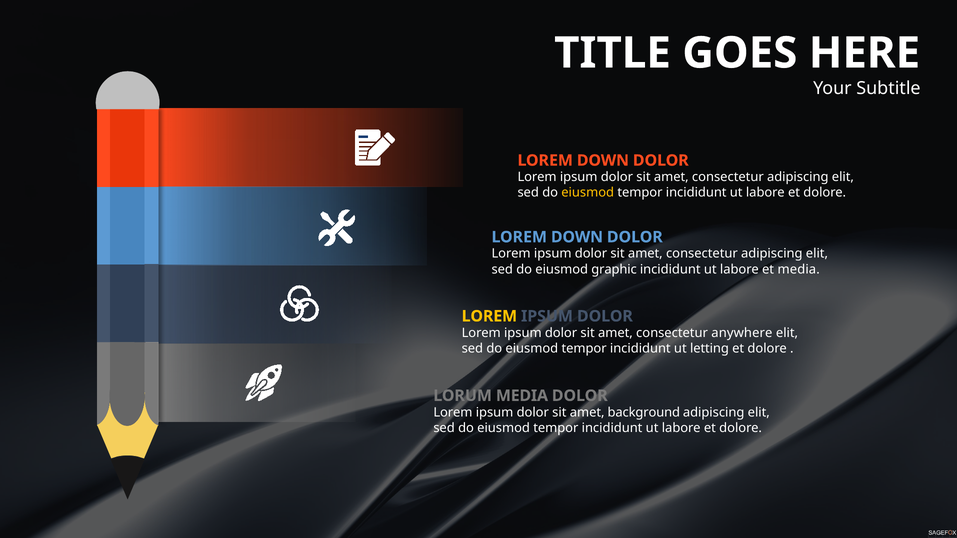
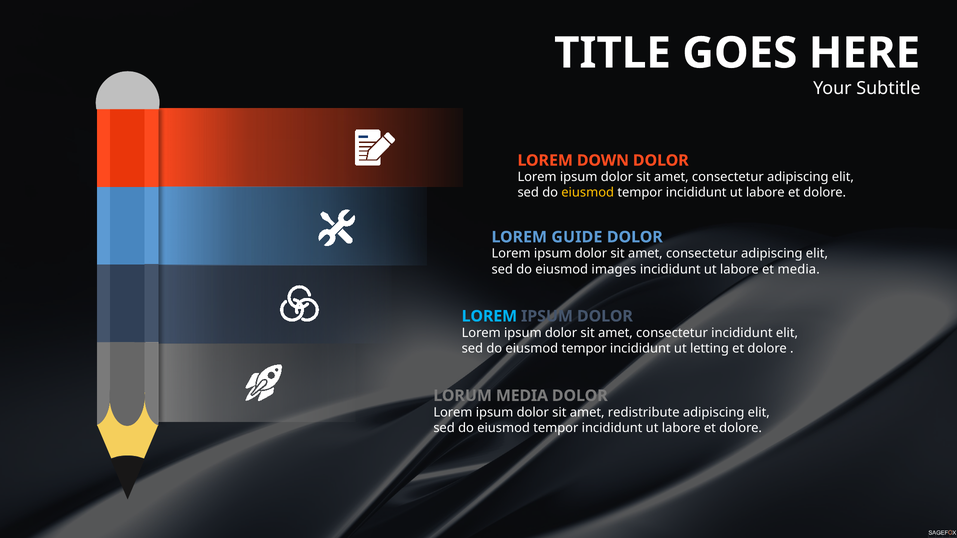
DOWN: DOWN -> GUIDE (577, 237)
graphic: graphic -> images (614, 269)
LOREM colour: yellow -> light blue (489, 316)
consectetur anywhere: anywhere -> incididunt (742, 333)
background: background -> redistribute (644, 413)
